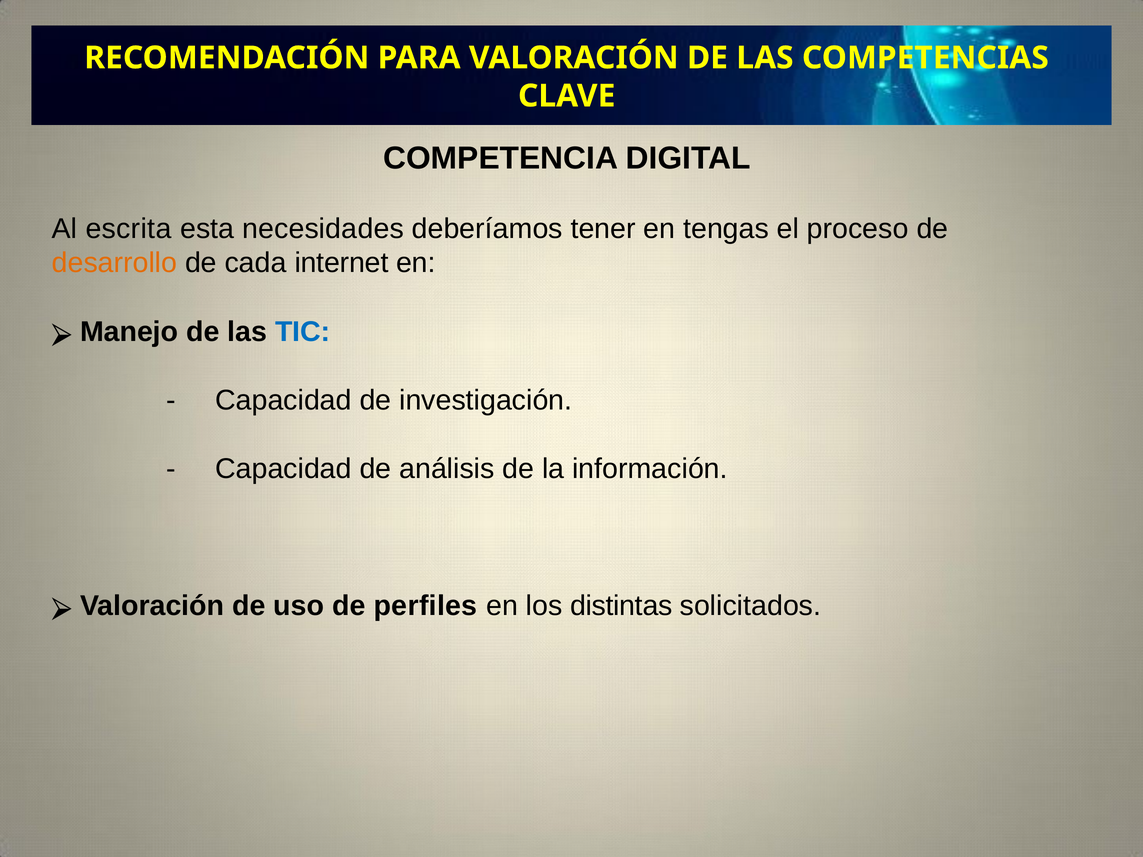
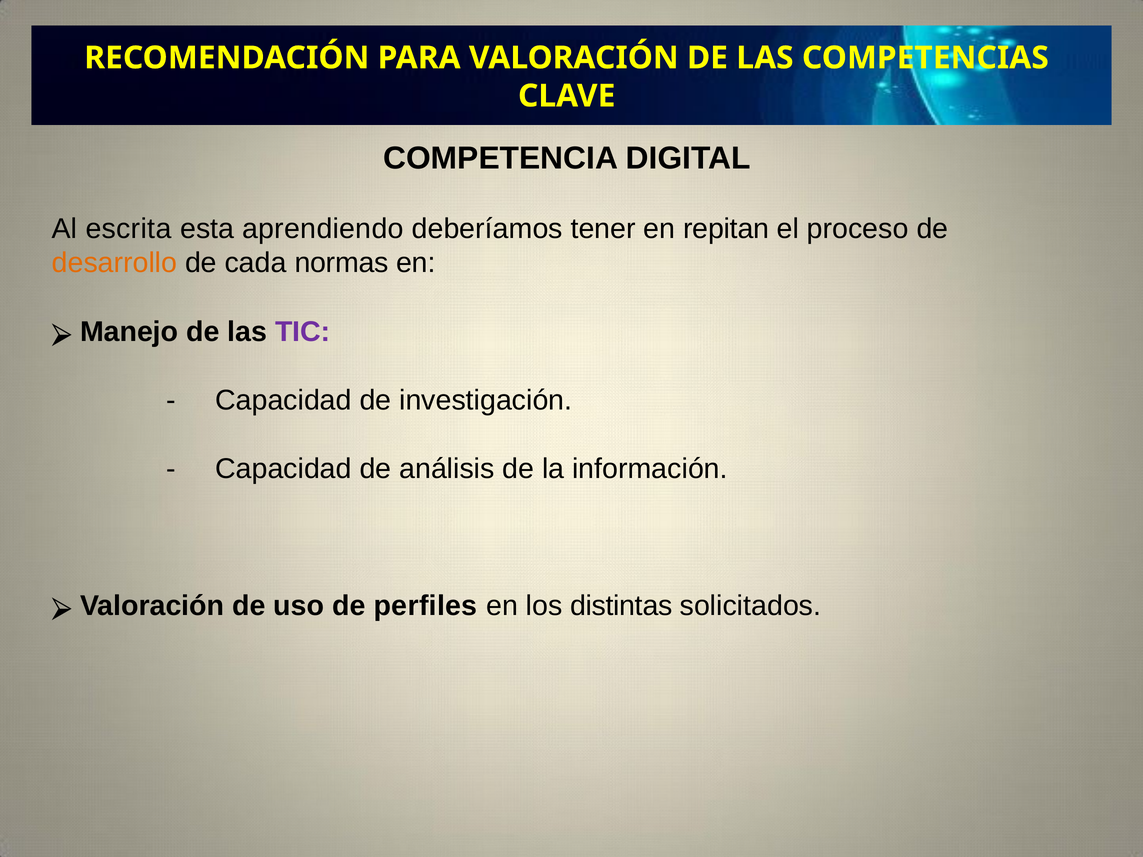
necesidades: necesidades -> aprendiendo (323, 229)
tengas: tengas -> repitan (726, 229)
internet: internet -> normas (342, 263)
TIC colour: blue -> purple (303, 332)
